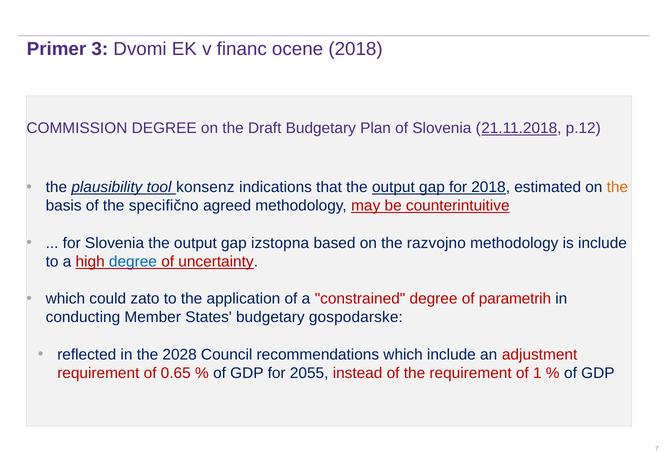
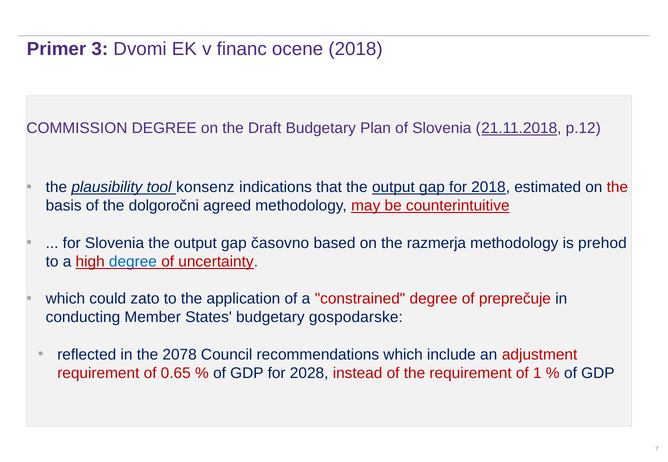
the colour: orange -> red (617, 187)
specifično: specifično -> dolgoročni (164, 206)
izstopna: izstopna -> časovno (280, 243)
razvojno: razvojno -> razmerja (436, 243)
is include: include -> prehod (602, 243)
parametrih: parametrih -> preprečuje (515, 299)
2028: 2028 -> 2078 (180, 355)
2055: 2055 -> 2028 (309, 373)
